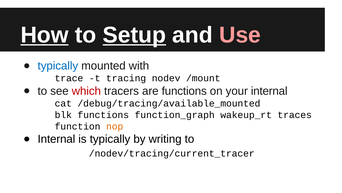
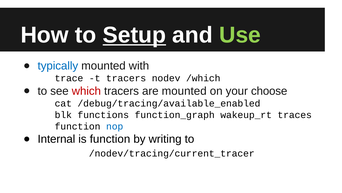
How underline: present -> none (45, 35)
Use colour: pink -> light green (240, 35)
t tracing: tracing -> tracers (126, 78)
/mount: /mount -> /which (203, 78)
are functions: functions -> mounted (184, 91)
your internal: internal -> choose (269, 91)
/debug/tracing/available_mounted: /debug/tracing/available_mounted -> /debug/tracing/available_enabled (169, 103)
nop colour: orange -> blue (115, 126)
is typically: typically -> function (110, 139)
